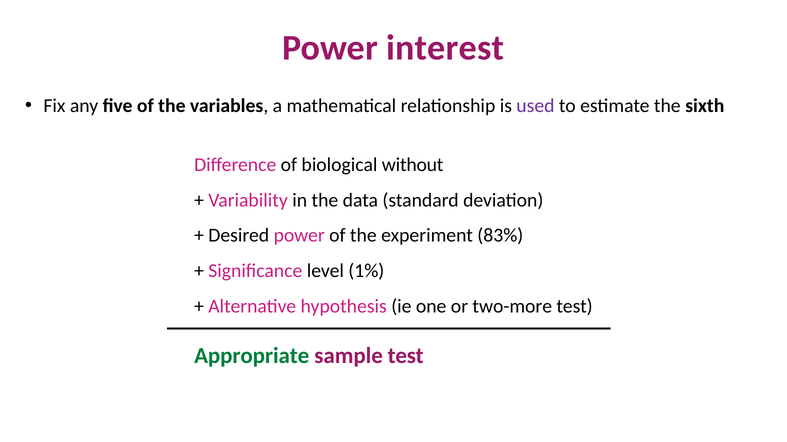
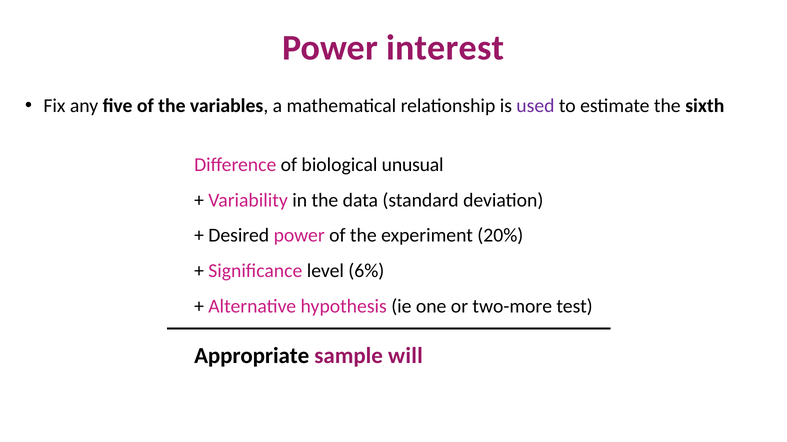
without: without -> unusual (413, 165)
83%: 83% -> 20% (500, 236)
1%: 1% -> 6% (366, 271)
Appropriate colour: green -> black (252, 356)
sample test: test -> will (405, 356)
